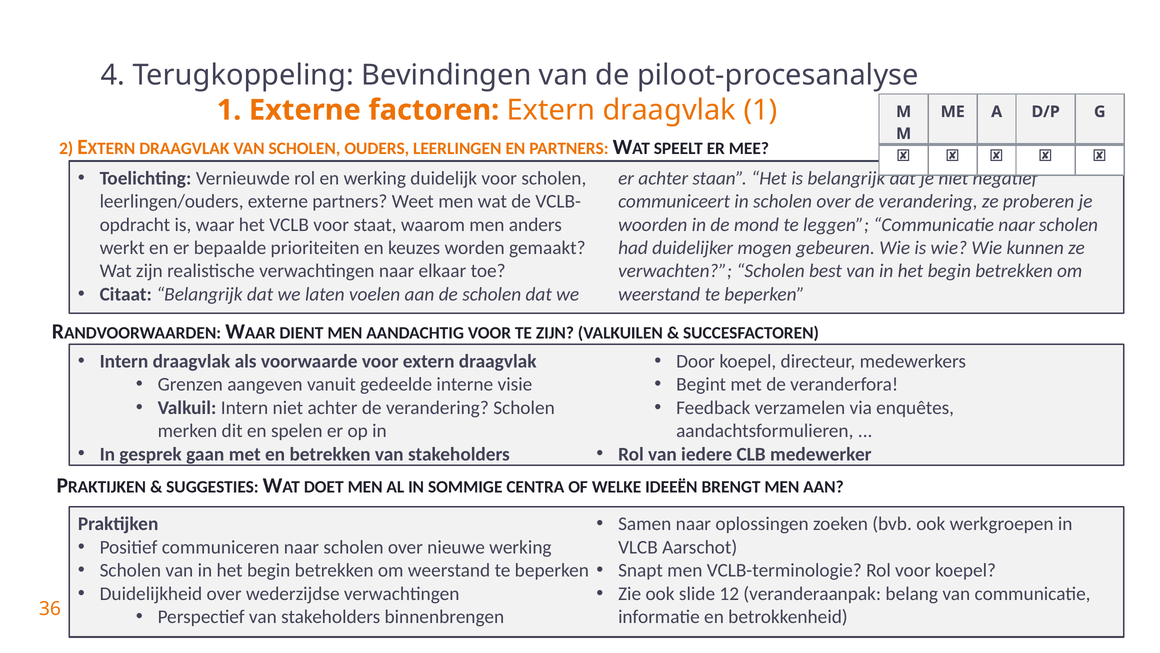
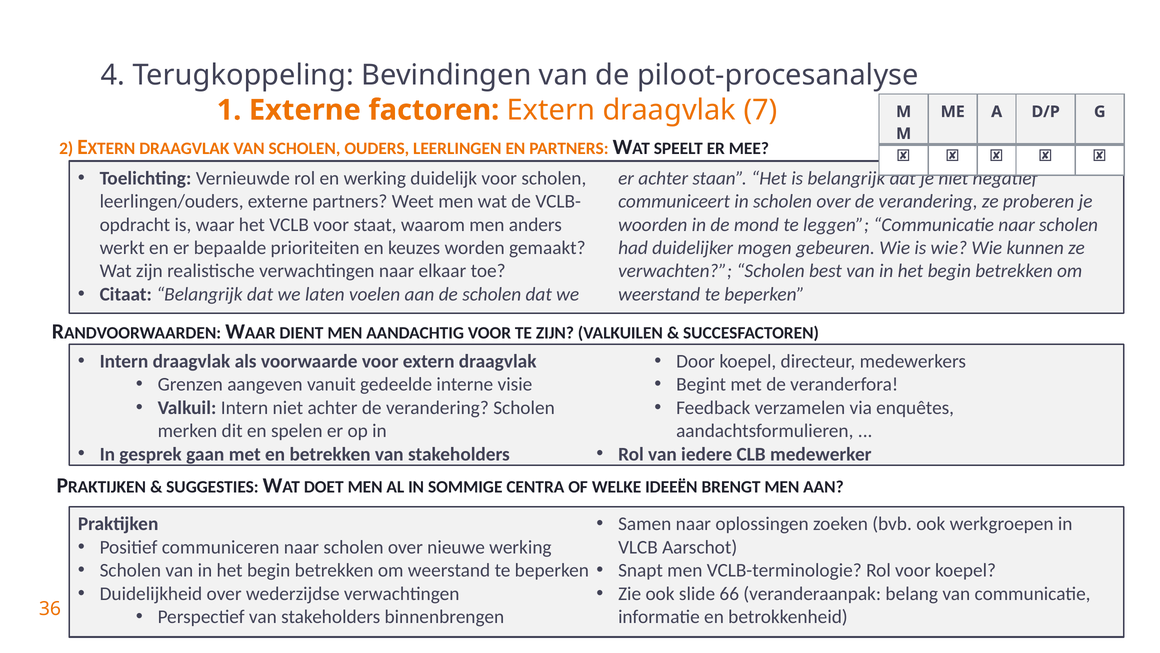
draagvlak 1: 1 -> 7 (761, 110)
12: 12 -> 66 (729, 594)
